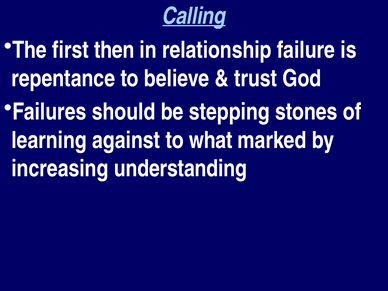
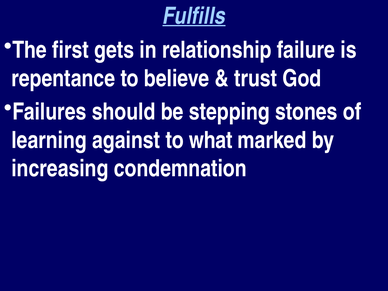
Calling: Calling -> Fulfills (194, 16)
then: then -> gets (114, 50)
understanding: understanding -> condemnation (180, 169)
